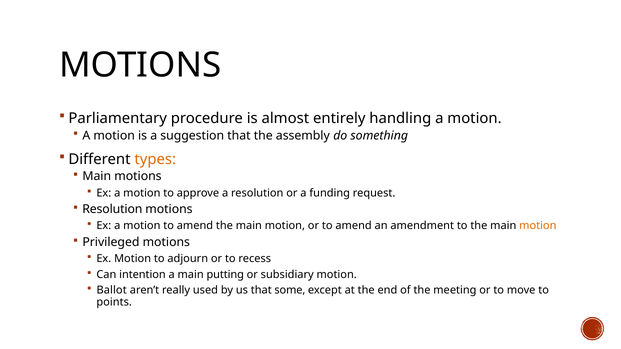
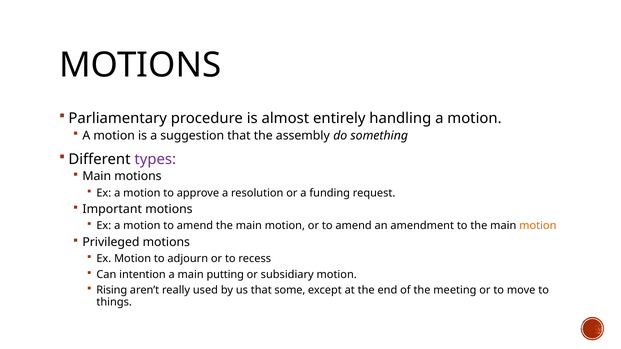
types colour: orange -> purple (155, 159)
Resolution: Resolution -> Important (112, 210)
Ballot: Ballot -> Rising (112, 290)
points: points -> things (114, 302)
